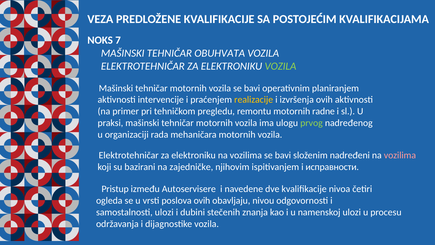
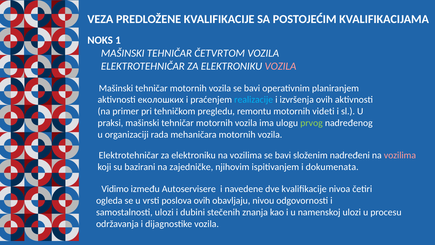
7: 7 -> 1 (118, 40)
OBUHVATA: OBUHVATA -> ČETVRTOM (220, 53)
VOZILA colour: light green -> pink (280, 66)
intervencije: intervencije -> еколошких (161, 100)
realizacije colour: yellow -> light blue (254, 100)
radne: radne -> videti (323, 111)
исправности: исправности -> dokumenata (332, 167)
Pristup: Pristup -> Vidimo (115, 189)
